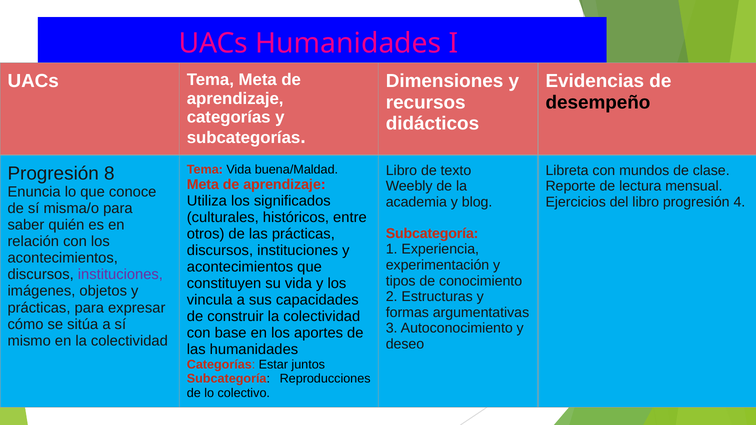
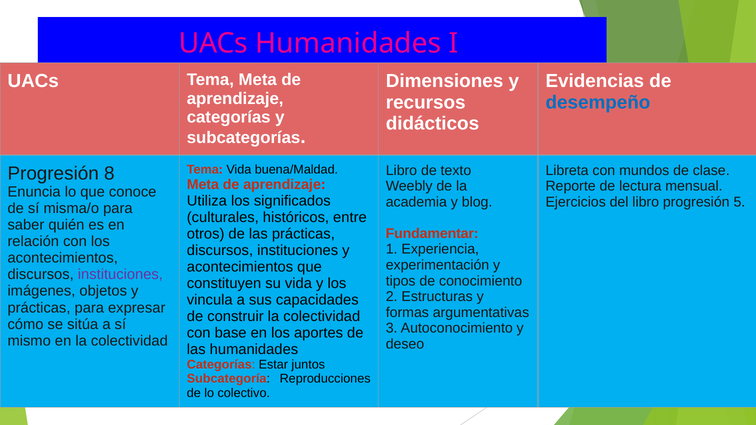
desempeño colour: black -> blue (598, 102)
4: 4 -> 5 (739, 202)
Subcategoría: Subcategoría -> Fundamentar (432, 234)
